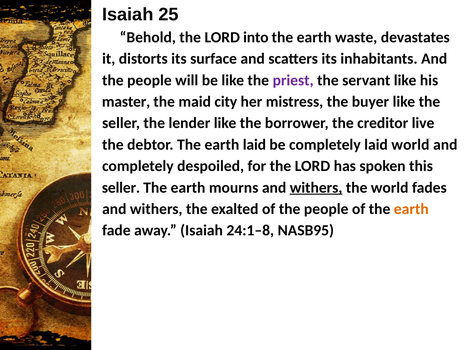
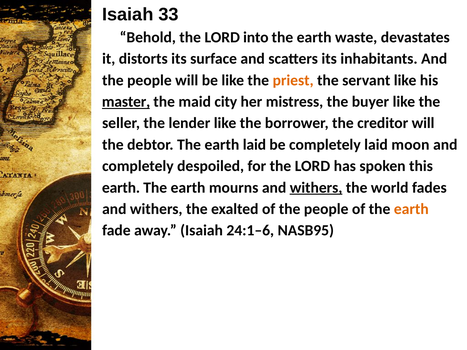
25: 25 -> 33 (169, 15)
priest colour: purple -> orange (293, 80)
master underline: none -> present (126, 102)
creditor live: live -> will (423, 123)
laid world: world -> moon (410, 145)
seller: seller -> earth (121, 188)
24:1–8: 24:1–8 -> 24:1–6 (250, 231)
